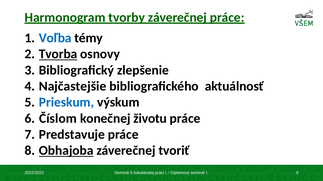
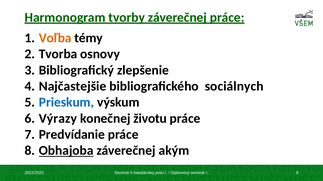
Voľba colour: blue -> orange (55, 38)
Tvorba underline: present -> none (58, 54)
aktuálnosť: aktuálnosť -> sociálnych (234, 87)
Číslom: Číslom -> Výrazy (58, 119)
Predstavuje: Predstavuje -> Predvídanie (72, 135)
tvoriť: tvoriť -> akým (174, 151)
